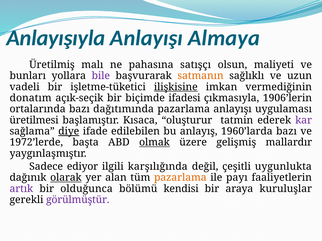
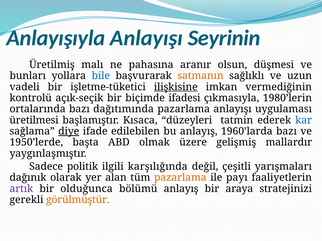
Almaya: Almaya -> Seyrinin (224, 38)
satışçı: satışçı -> aranır (196, 65)
maliyeti: maliyeti -> düşmesi (274, 65)
bile colour: purple -> blue (101, 76)
donatım: donatım -> kontrolü (31, 98)
1906’lerin: 1906’lerin -> 1980’lerin (287, 98)
oluşturur: oluşturur -> düzeyleri (187, 120)
kar colour: purple -> blue (304, 120)
1972’lerde: 1972’lerde -> 1950’lerde (36, 143)
olmak underline: present -> none (154, 143)
ediyor: ediyor -> politik (83, 167)
uygunlukta: uygunlukta -> yarışmaları (283, 167)
olarak underline: present -> none (66, 178)
bölümü kendisi: kendisi -> anlayış (181, 189)
kuruluşlar: kuruluşlar -> stratejinizi (286, 189)
görülmüştür colour: purple -> orange (78, 200)
